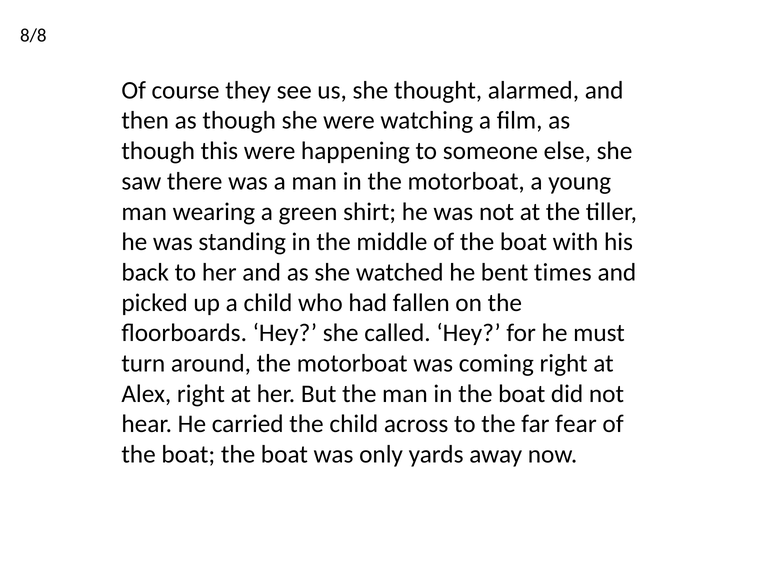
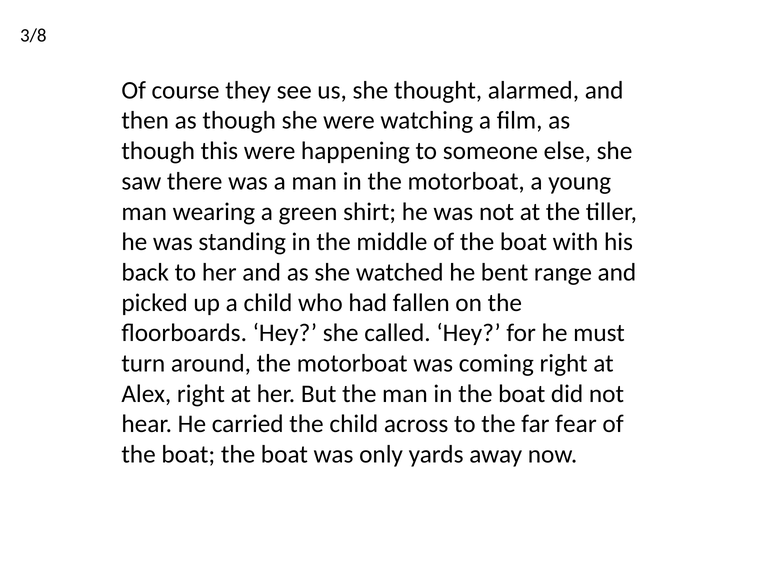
8/8: 8/8 -> 3/8 (33, 35)
times: times -> range (563, 272)
